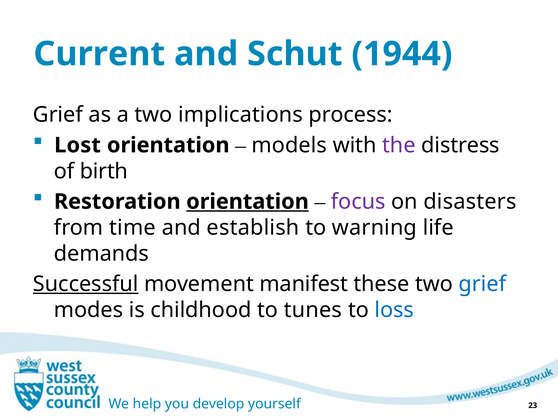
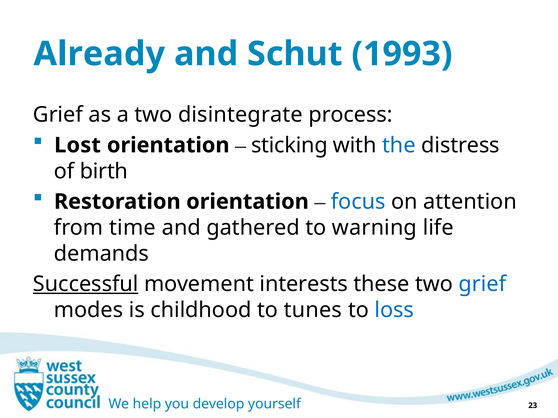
Current: Current -> Already (99, 54)
1944: 1944 -> 1993 (402, 54)
implications: implications -> disintegrate (240, 115)
models: models -> sticking (289, 145)
the colour: purple -> blue (399, 145)
orientation underline: present -> none (247, 202)
focus colour: purple -> blue (358, 202)
disasters: disasters -> attention (470, 202)
establish: establish -> gathered (253, 228)
manifest: manifest -> interests (304, 284)
